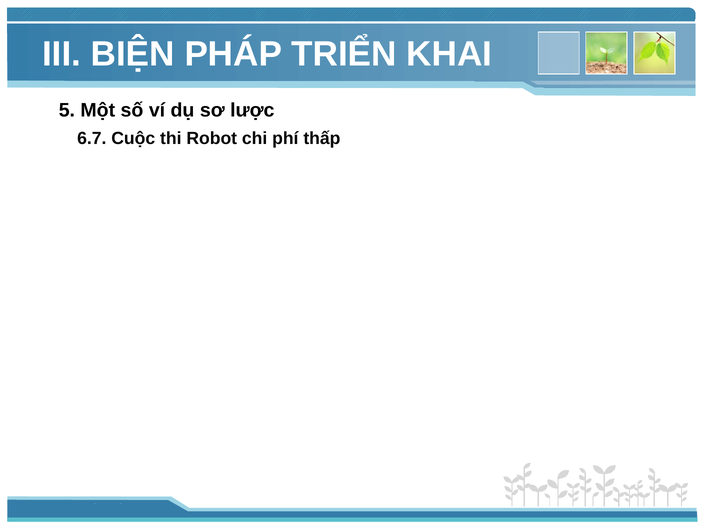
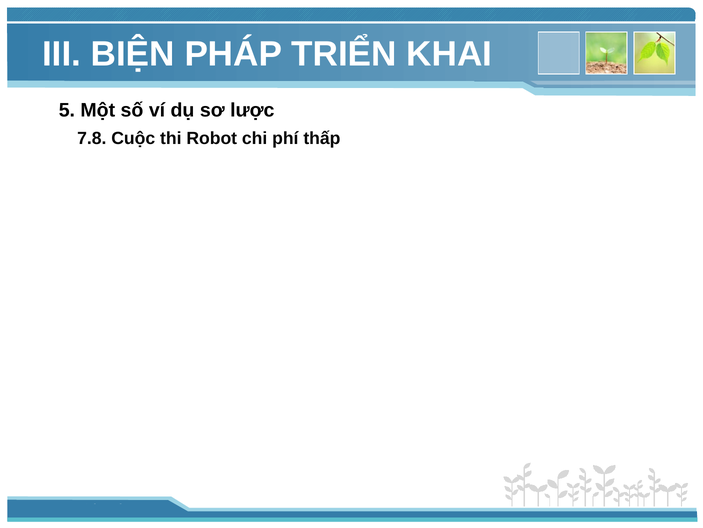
6.7: 6.7 -> 7.8 (92, 138)
